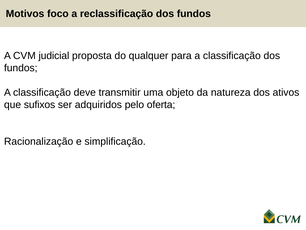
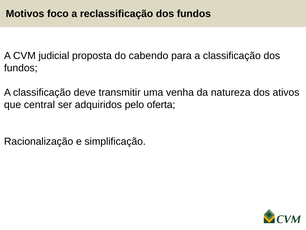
qualquer: qualquer -> cabendo (149, 56)
objeto: objeto -> venha (180, 92)
sufixos: sufixos -> central (39, 105)
